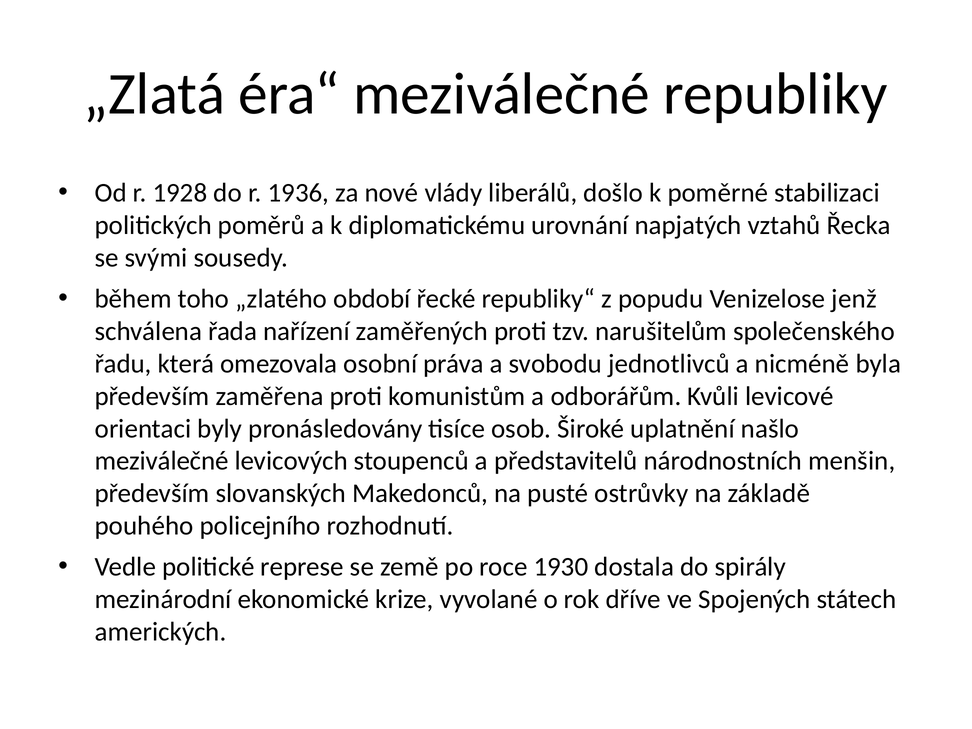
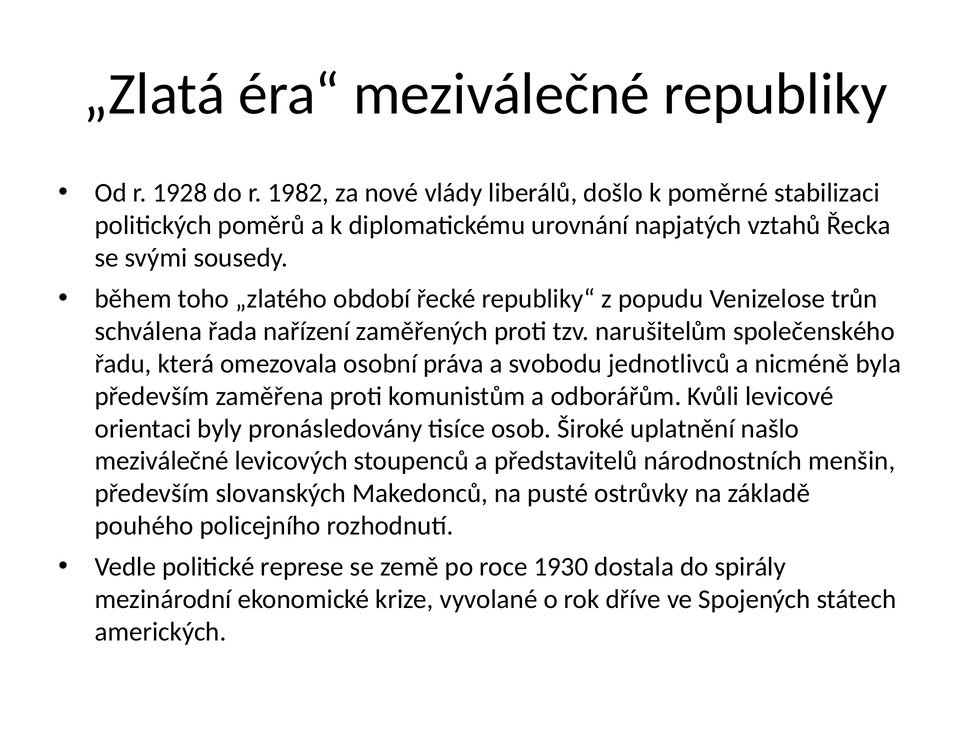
1936: 1936 -> 1982 (298, 193)
jenž: jenž -> trůn (854, 299)
